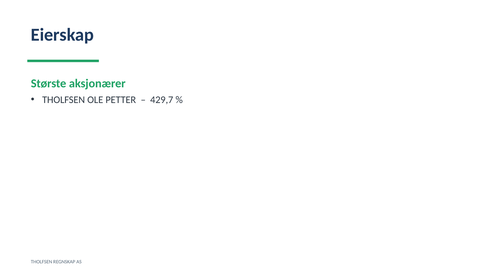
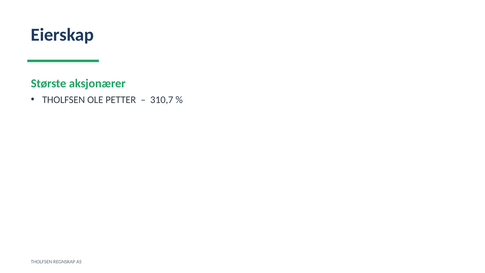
429,7: 429,7 -> 310,7 (162, 100)
